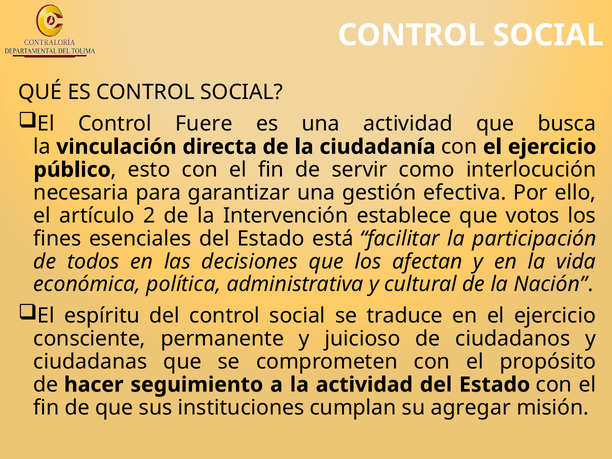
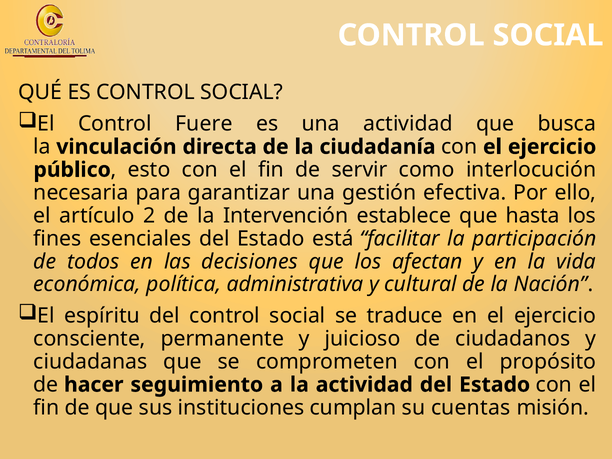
votos: votos -> hasta (533, 216)
agregar: agregar -> cuentas (471, 408)
